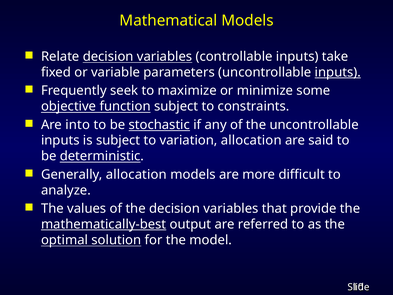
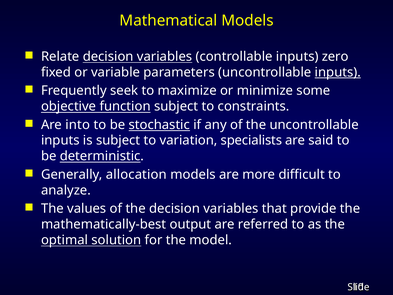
take: take -> zero (335, 56)
variation allocation: allocation -> specialists (251, 140)
mathematically-best underline: present -> none (104, 224)
